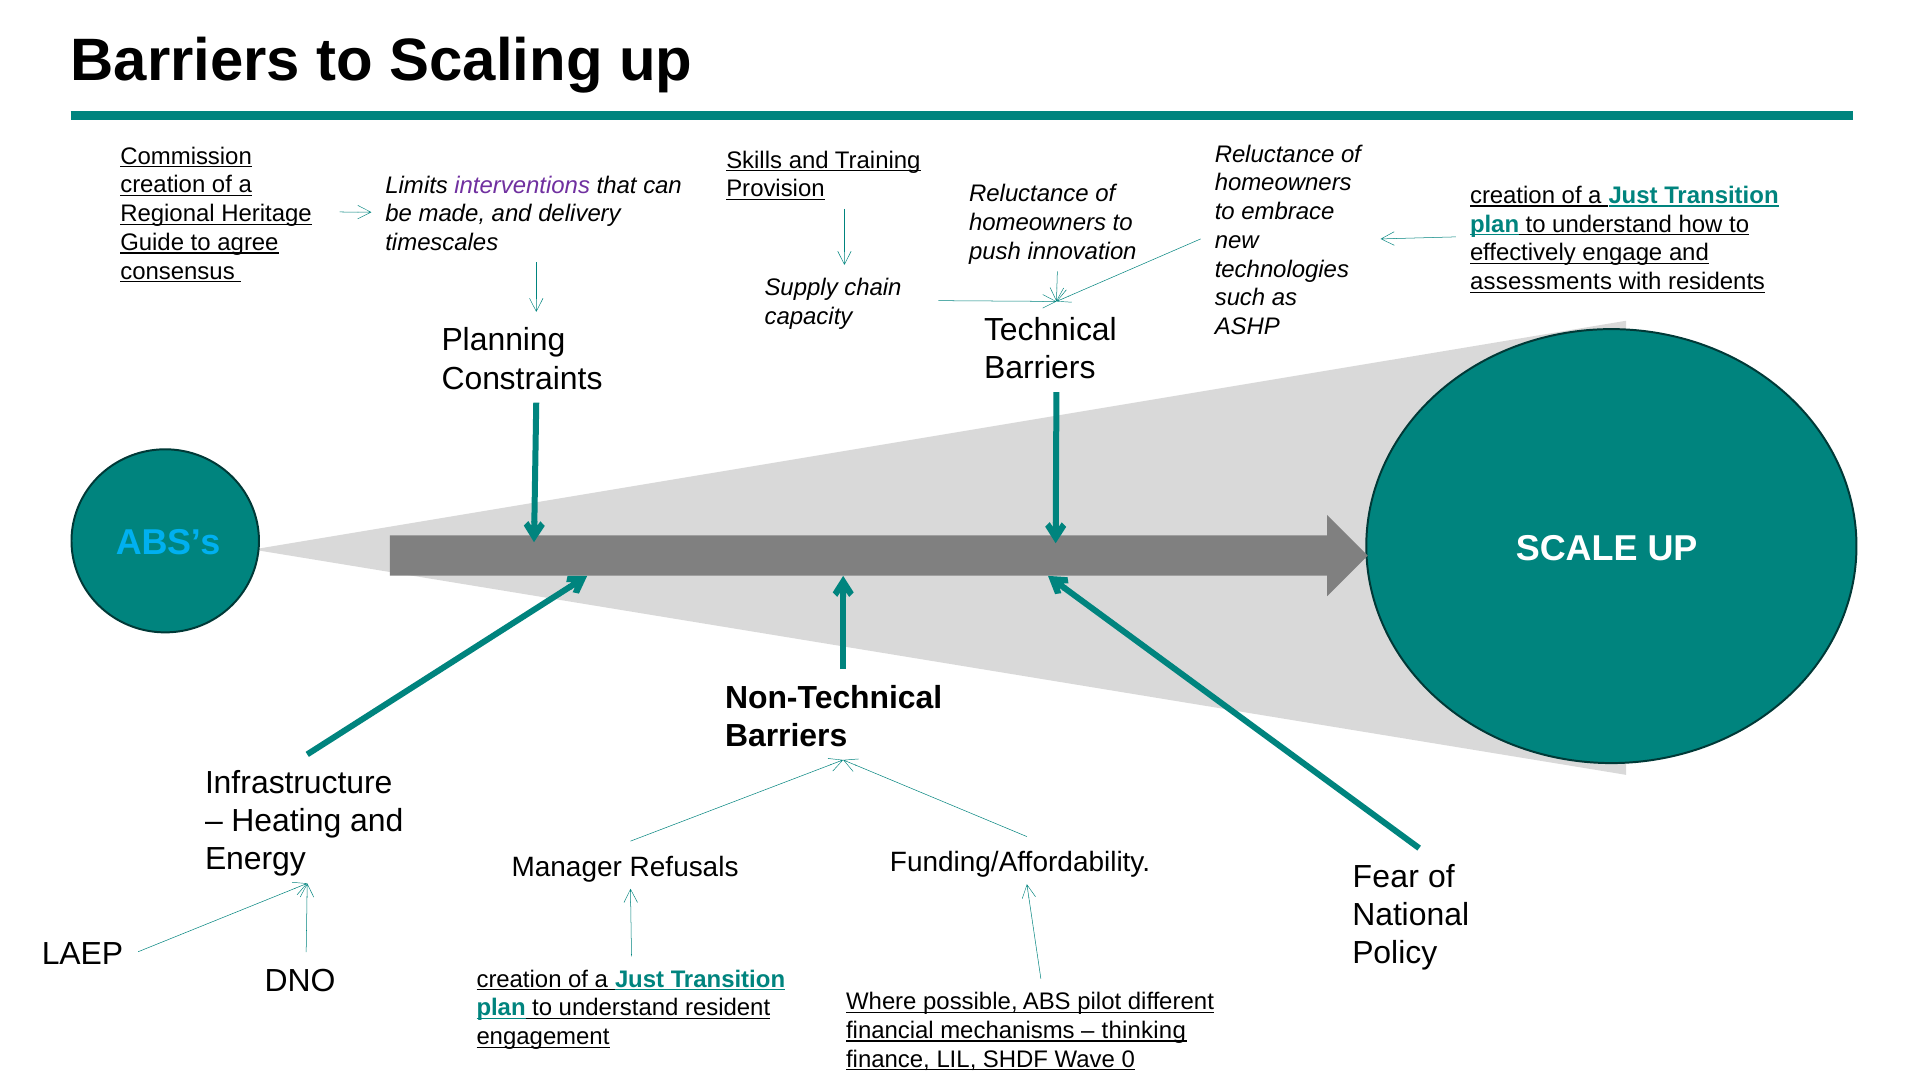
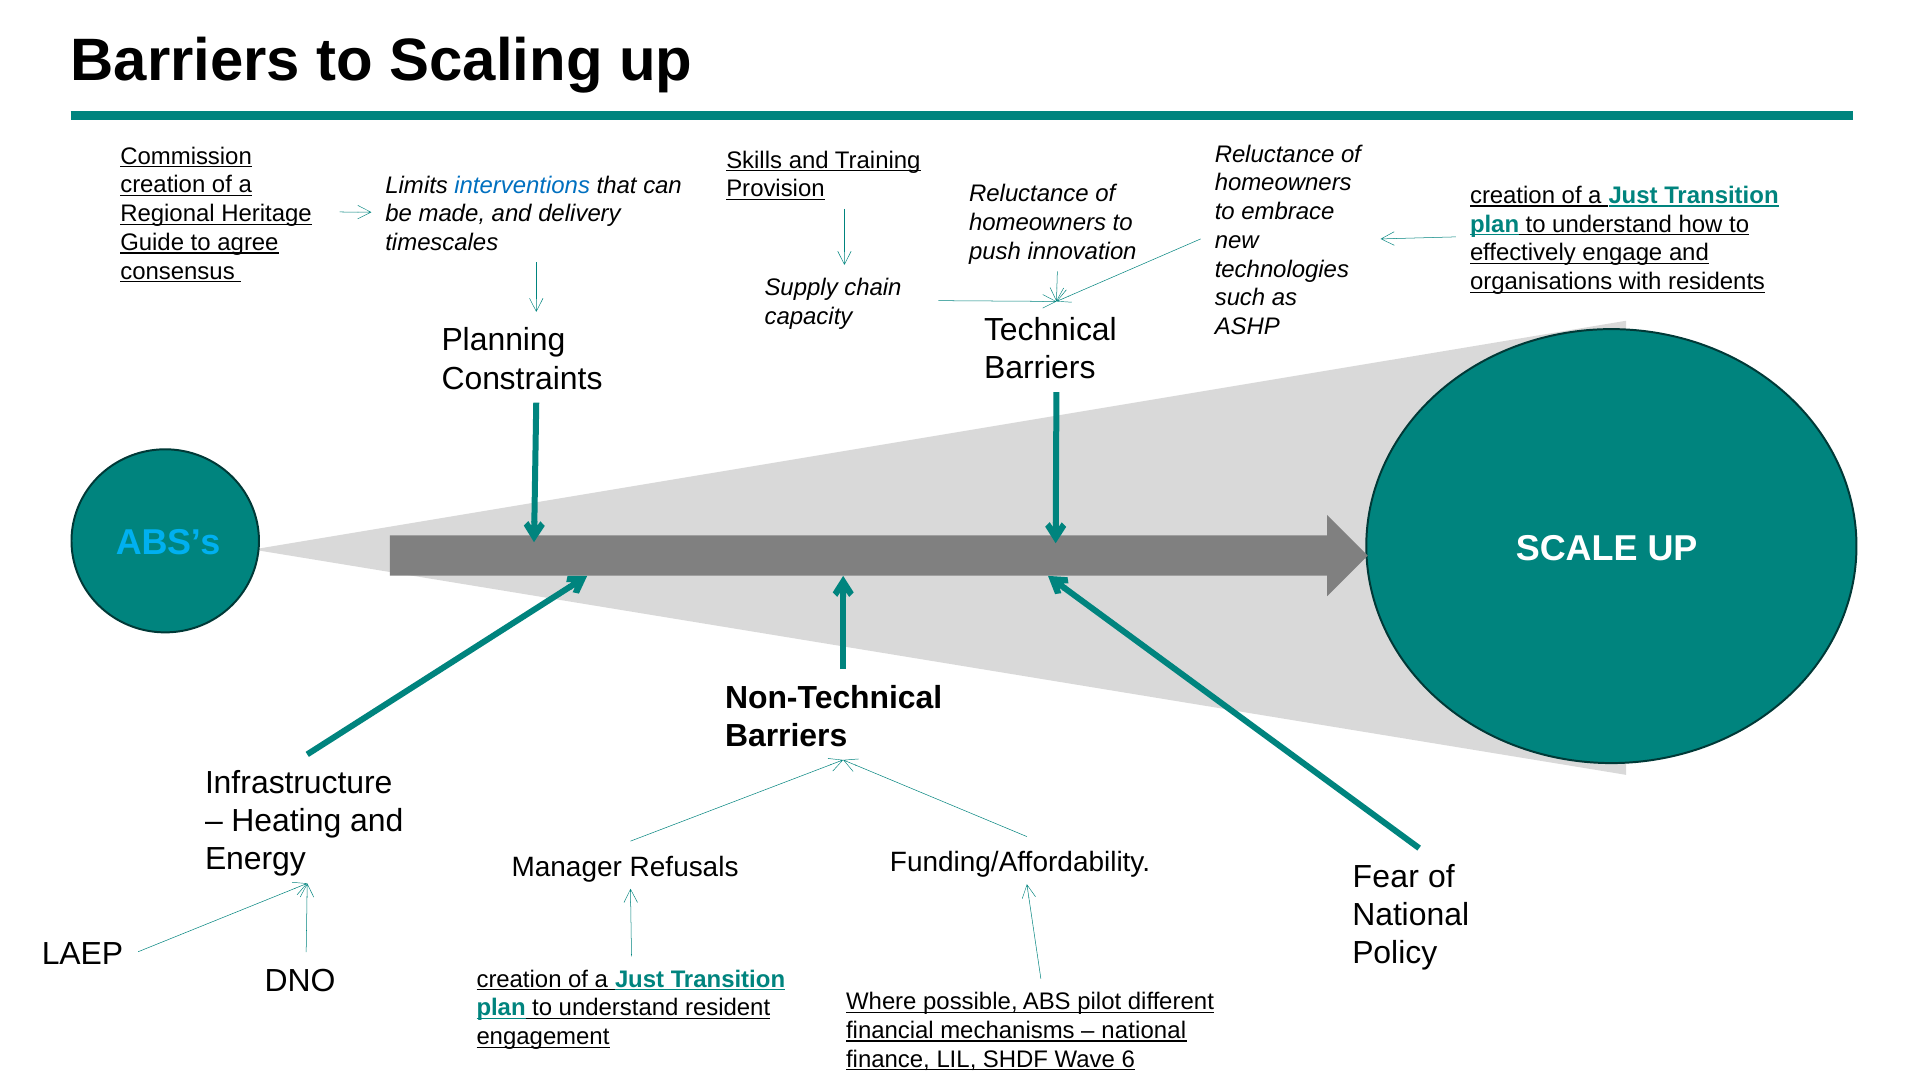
interventions colour: purple -> blue (522, 185)
assessments: assessments -> organisations (1541, 282)
thinking: thinking -> national (1144, 1031)
0: 0 -> 6 (1128, 1060)
